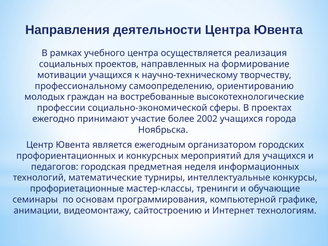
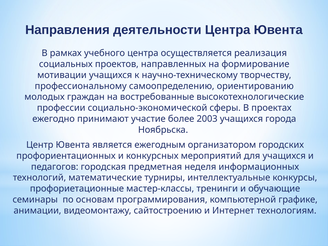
2002: 2002 -> 2003 (207, 119)
